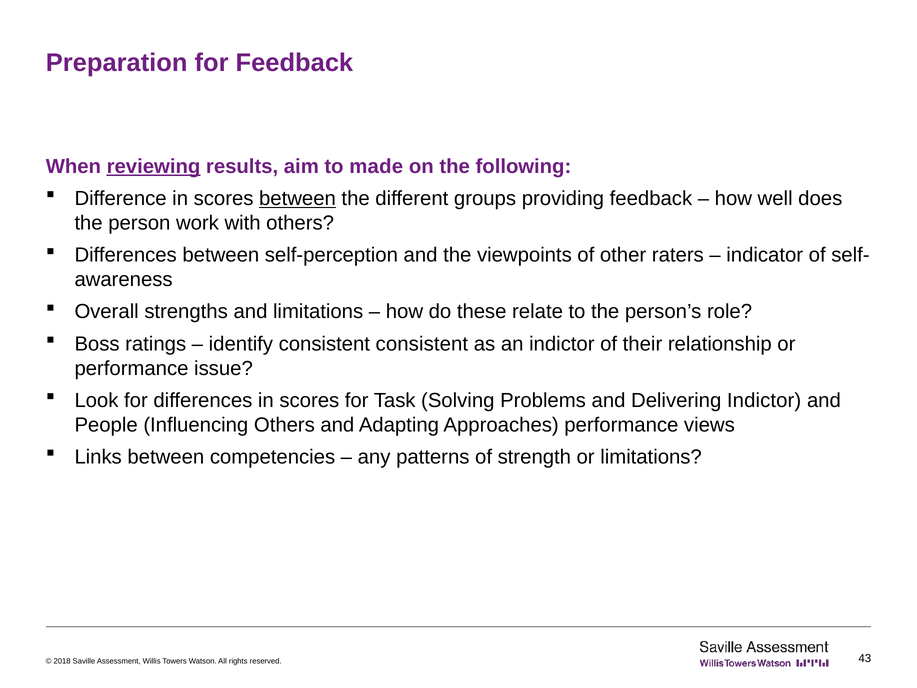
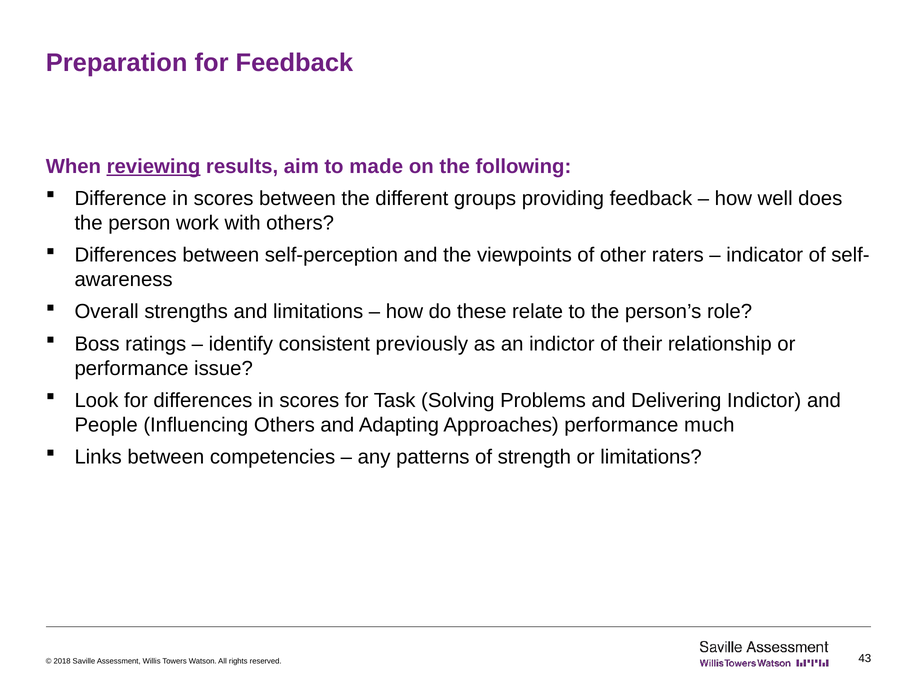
between underline: present -> none (297, 199)
consistent consistent: consistent -> previously (422, 344)
views: views -> much (709, 425)
